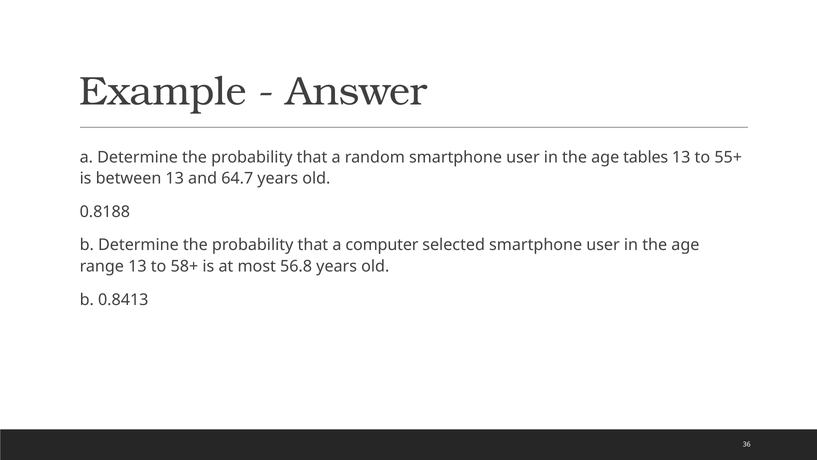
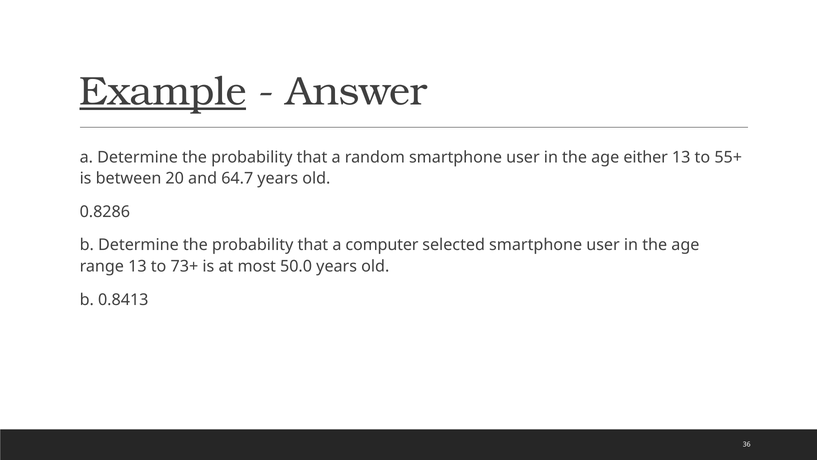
Example underline: none -> present (163, 91)
tables: tables -> either (646, 157)
between 13: 13 -> 20 (175, 178)
0.8188: 0.8188 -> 0.8286 (105, 212)
58+: 58+ -> 73+ (184, 266)
56.8: 56.8 -> 50.0 (296, 266)
